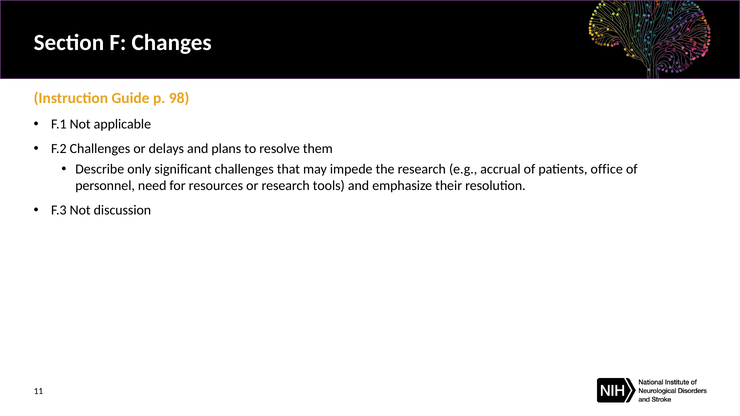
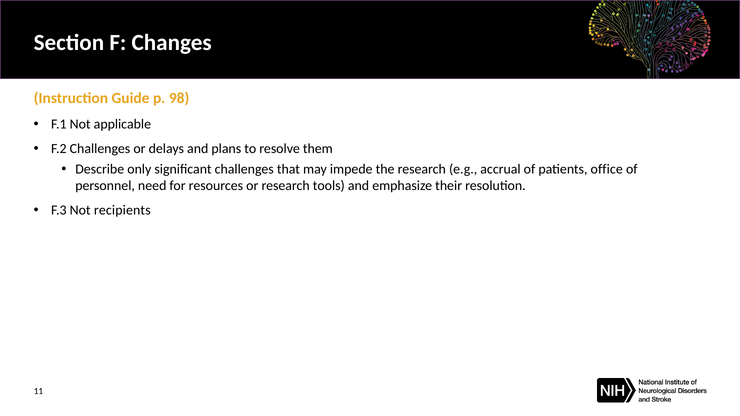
discussion: discussion -> recipients (122, 210)
